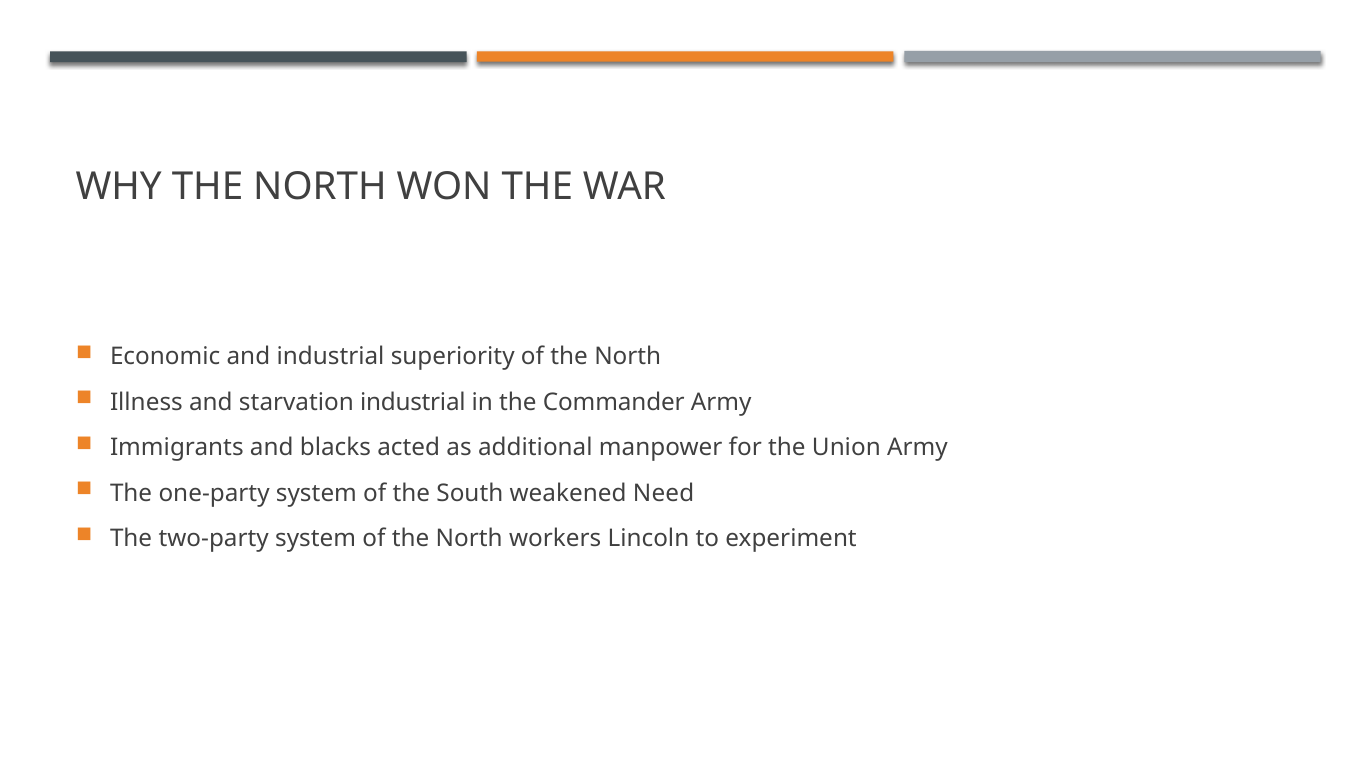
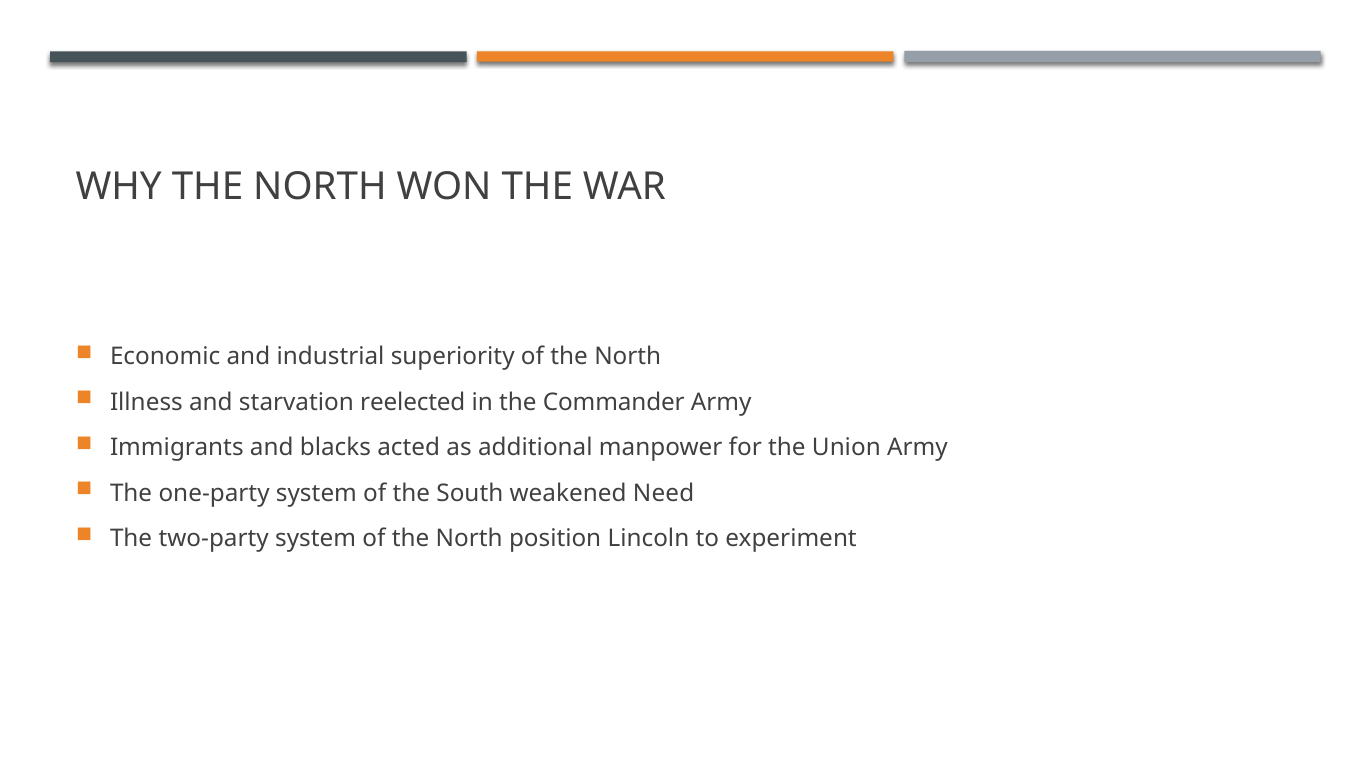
starvation industrial: industrial -> reelected (413, 402)
workers: workers -> position (555, 539)
